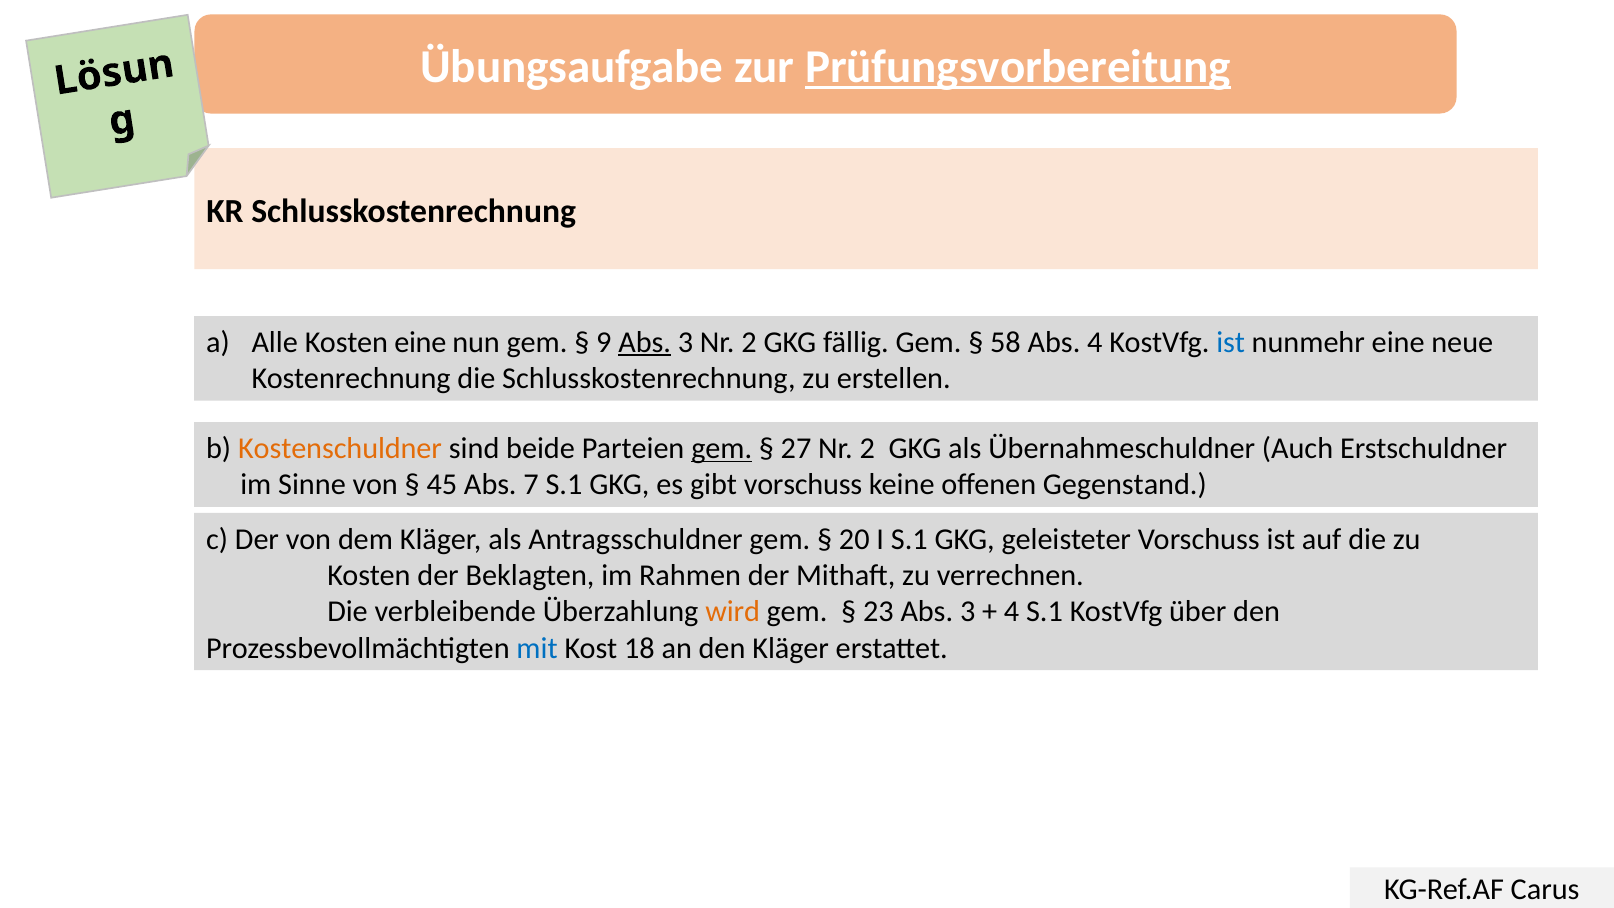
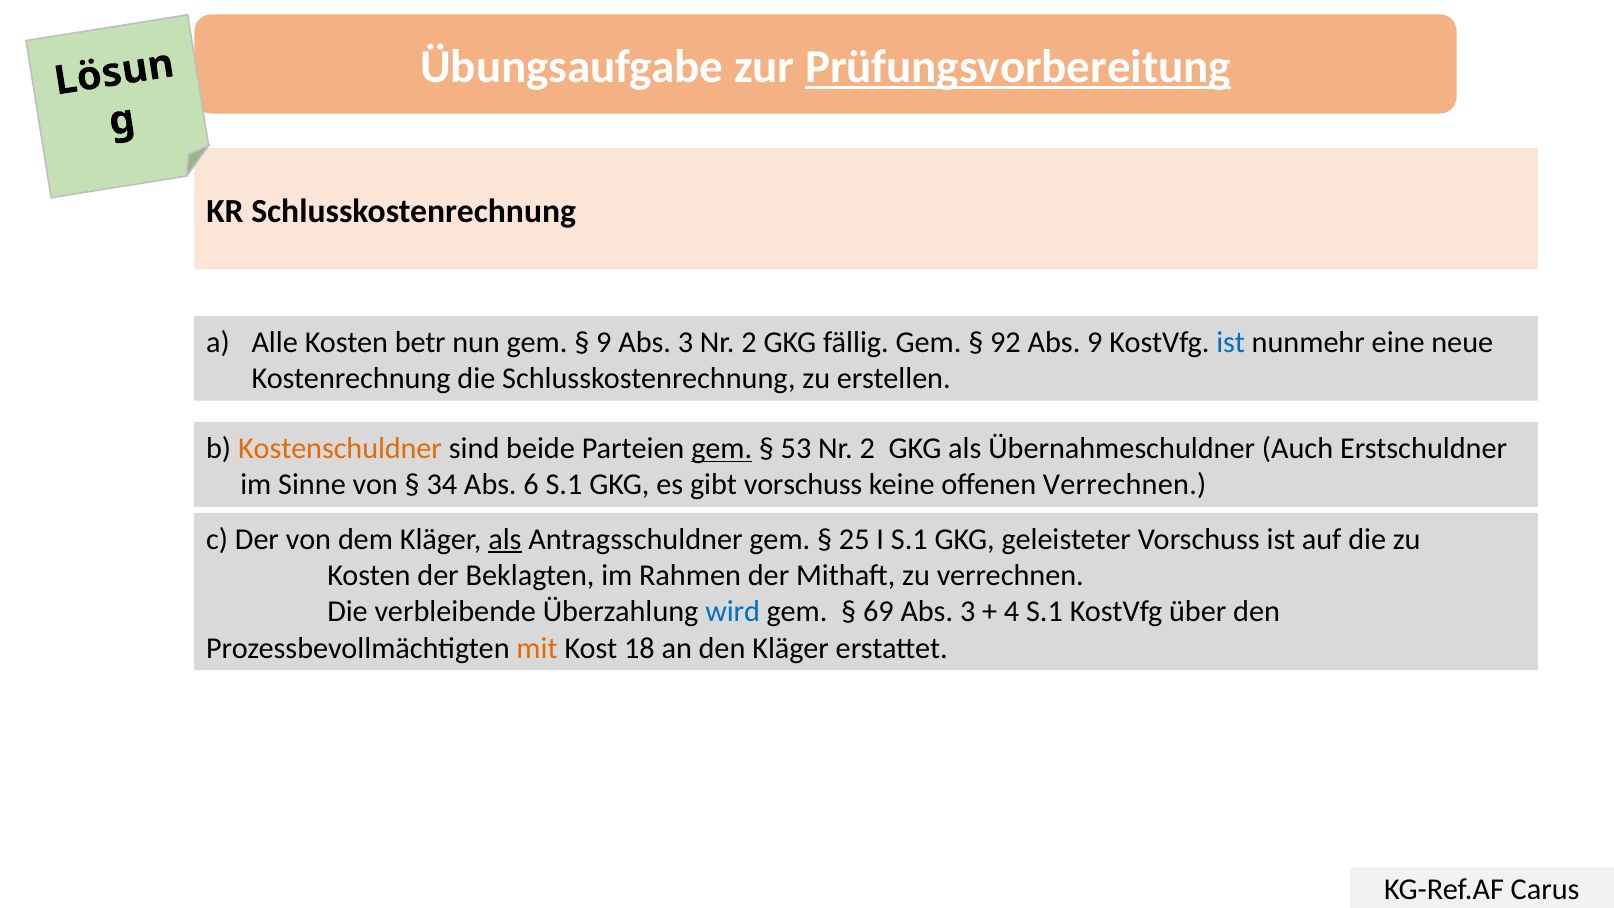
Kosten eine: eine -> betr (420, 342)
Abs underline: present -> none (645, 342)
58: 58 -> 92 (1005, 342)
Abs 4: 4 -> 9 (1095, 342)
27: 27 -> 53 (796, 448)
45: 45 -> 34 (442, 485)
7: 7 -> 6 (531, 485)
offenen Gegenstand: Gegenstand -> Verrechnen (1125, 485)
als underline: none -> present (505, 539)
20: 20 -> 25 (854, 539)
wird colour: orange -> blue (733, 612)
23: 23 -> 69 (878, 612)
mit colour: blue -> orange (537, 648)
